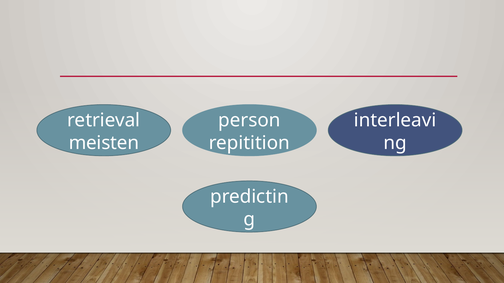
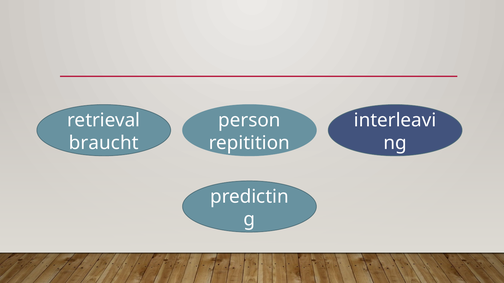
meisten: meisten -> braucht (104, 143)
